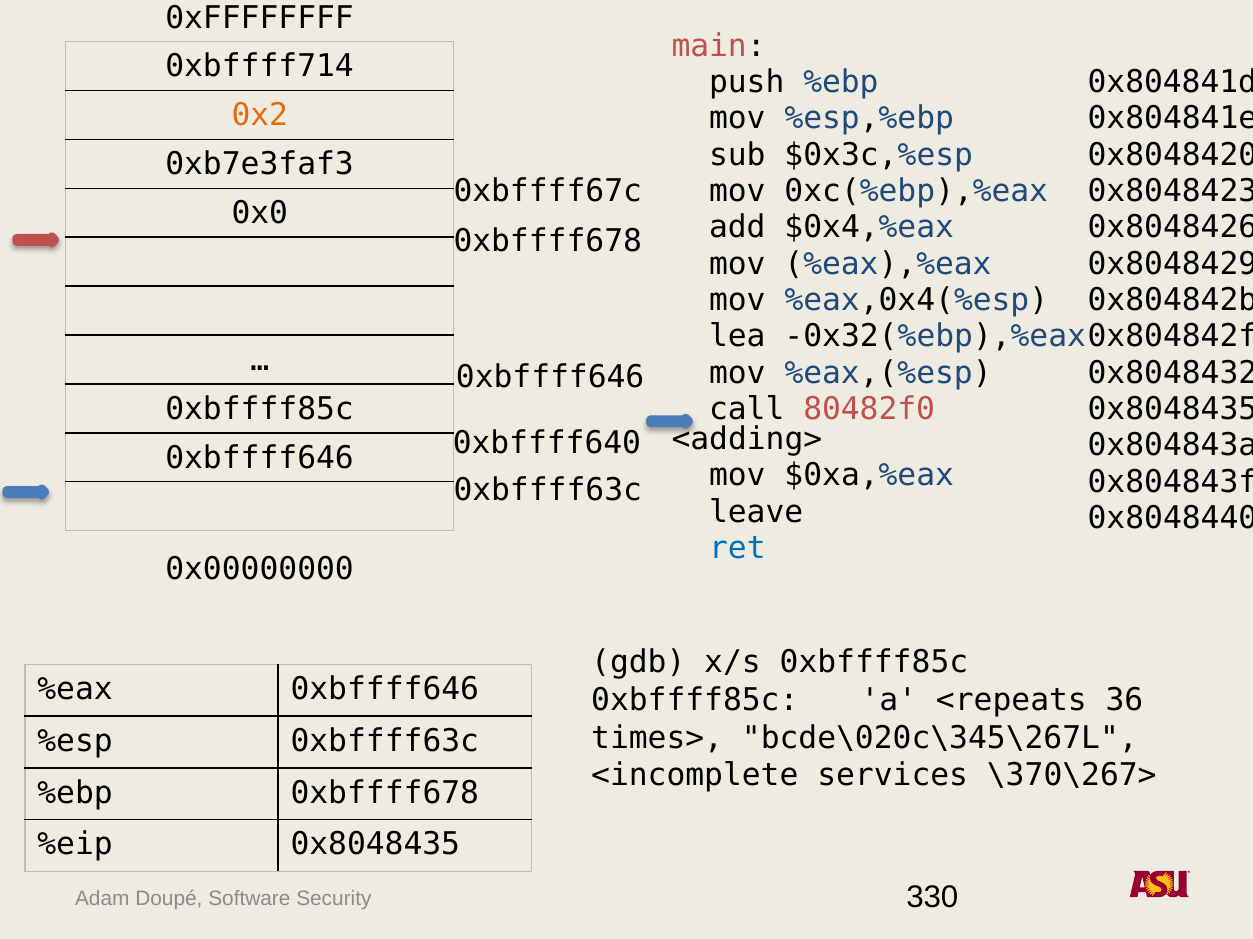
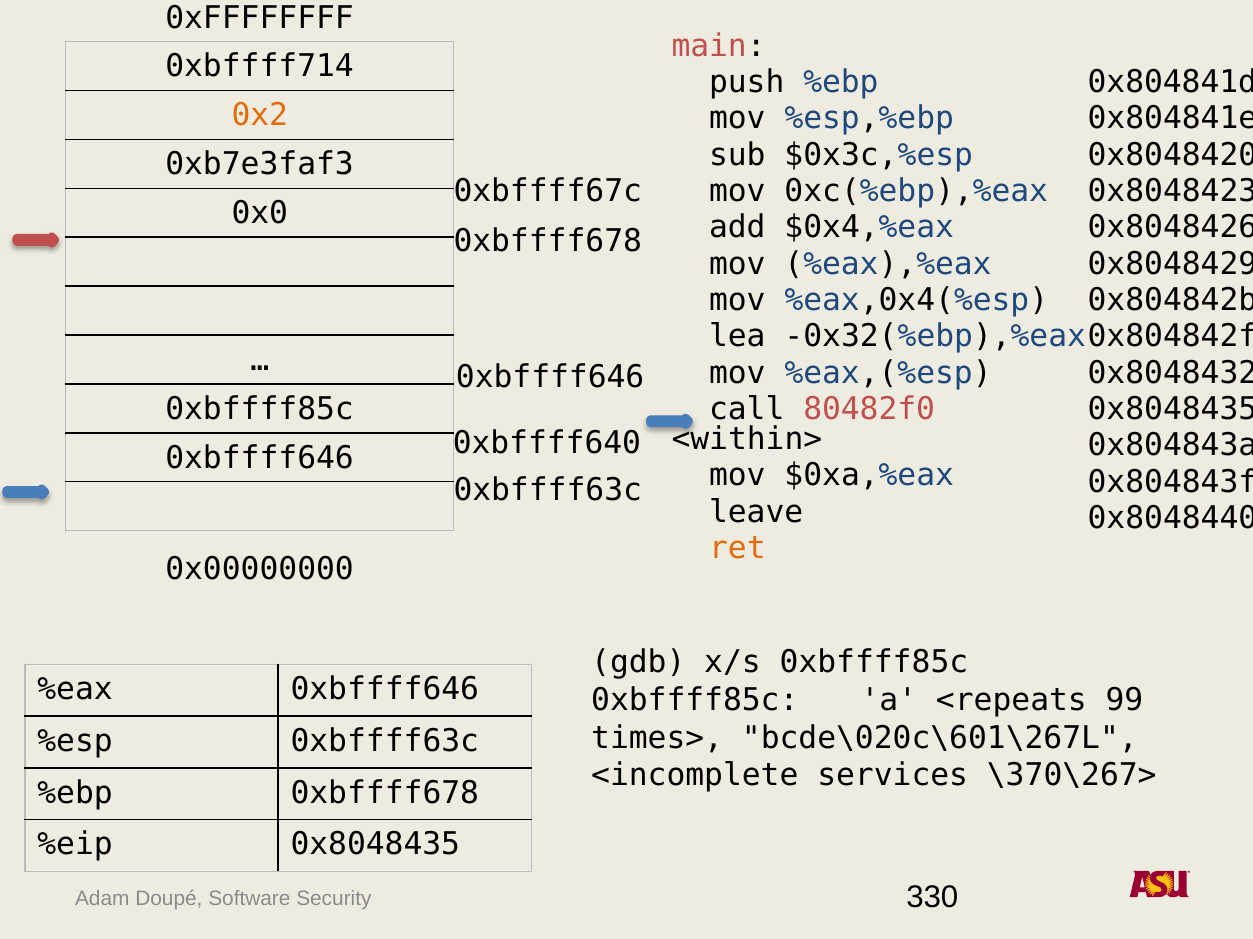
<adding>: <adding> -> <within> (747, 440)
ret colour: blue -> orange (737, 549)
36: 36 -> 99 (1124, 701)
bcde\020c\345\267L: bcde\020c\345\267L -> bcde\020c\601\267L (940, 738)
